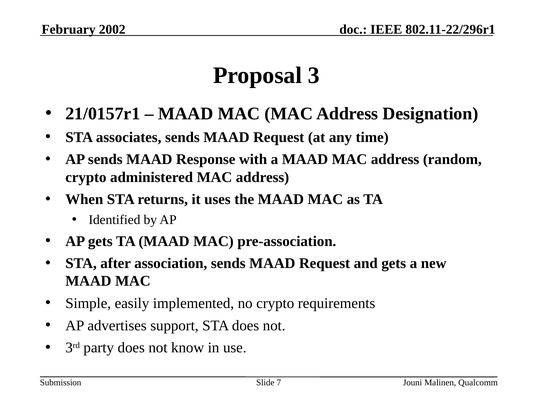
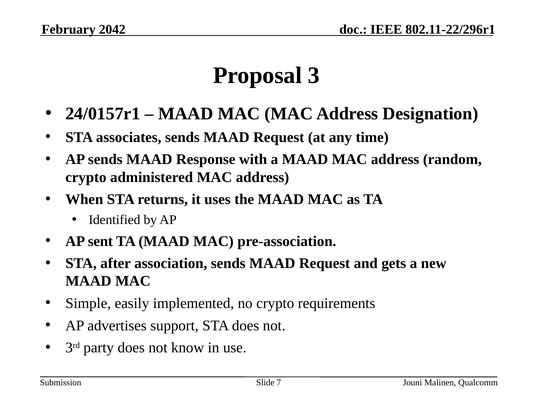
2002: 2002 -> 2042 (112, 30)
21/0157r1: 21/0157r1 -> 24/0157r1 (103, 114)
AP gets: gets -> sent (100, 242)
